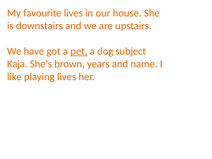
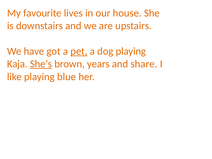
dog subject: subject -> playing (131, 51)
She’s underline: none -> present (41, 64)
name: name -> share (144, 64)
playing lives: lives -> blue (67, 77)
